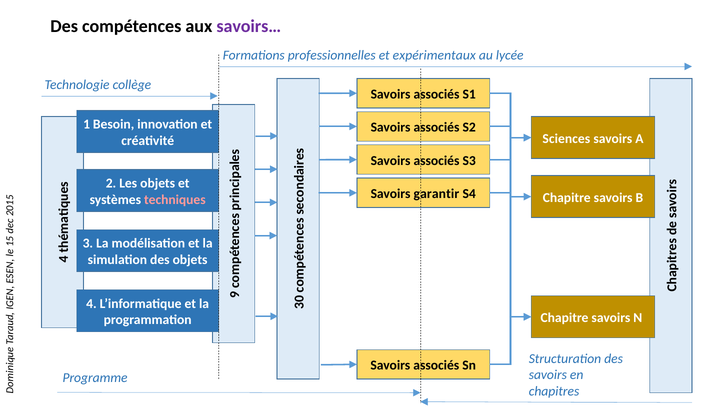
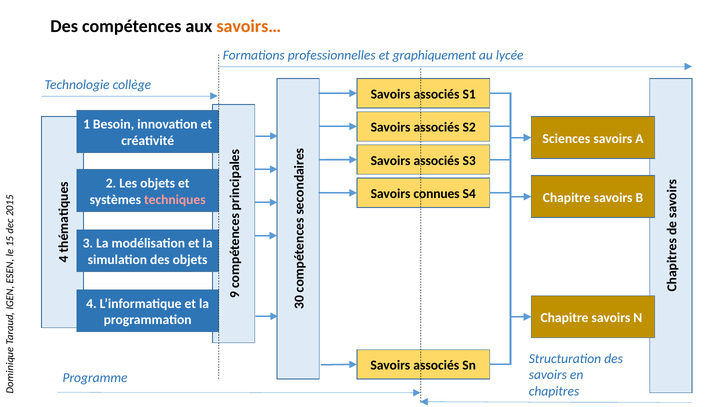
savoirs… colour: purple -> orange (249, 26)
expérimentaux: expérimentaux -> graphiquement (434, 55)
garantir: garantir -> connues (437, 194)
